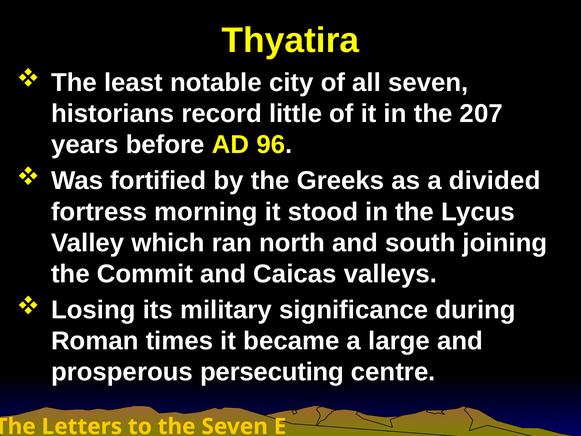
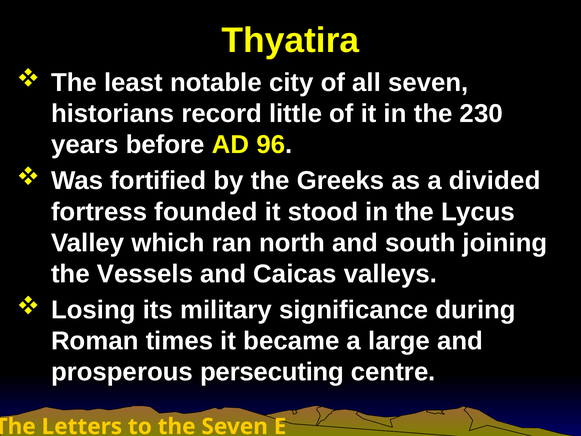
207: 207 -> 230 (481, 114)
morning: morning -> founded (206, 212)
Commit: Commit -> Vessels (145, 274)
